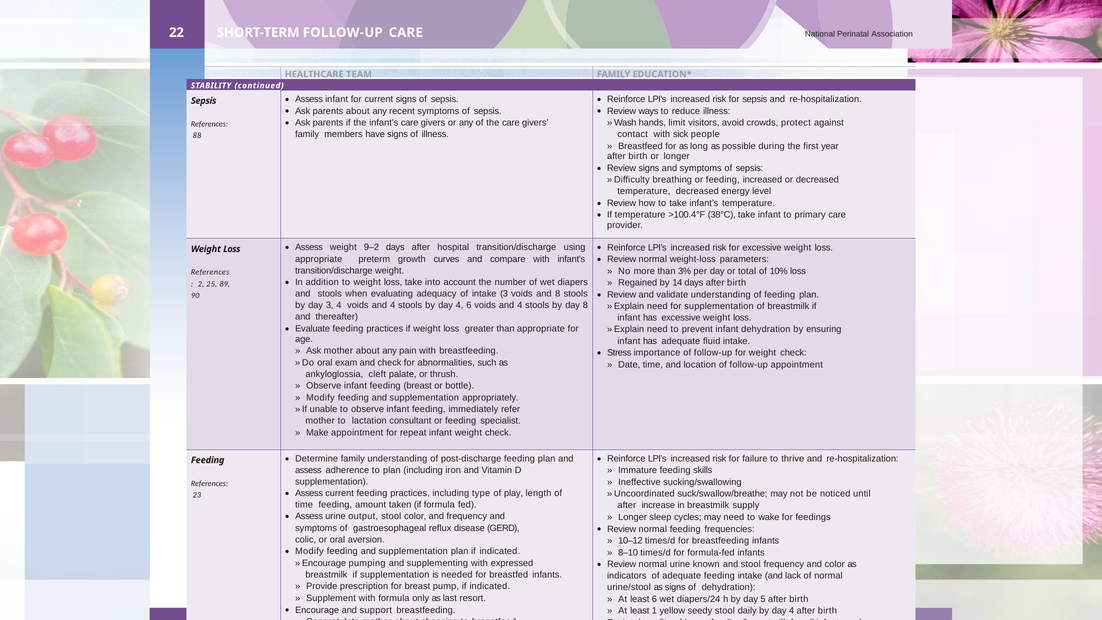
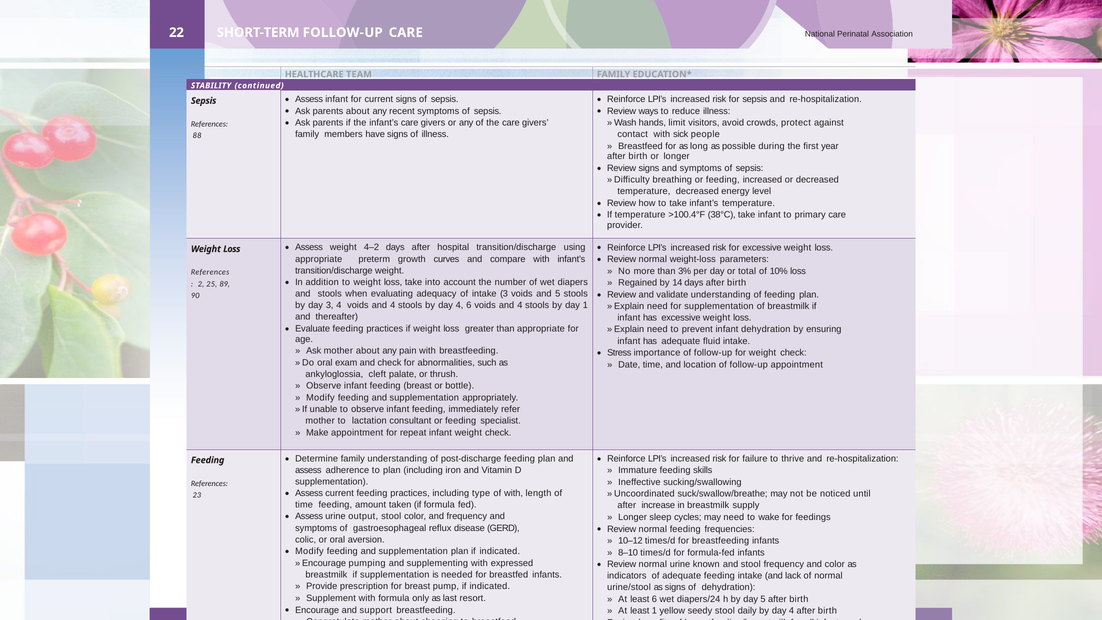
9–2: 9–2 -> 4–2 (372, 247)
and 8: 8 -> 5 (558, 294)
day 8: 8 -> 1 (585, 305)
of play: play -> with (514, 493)
